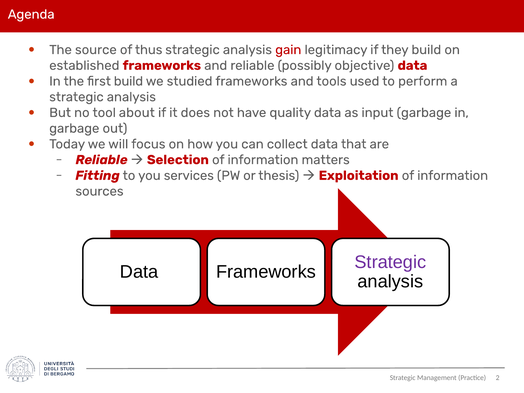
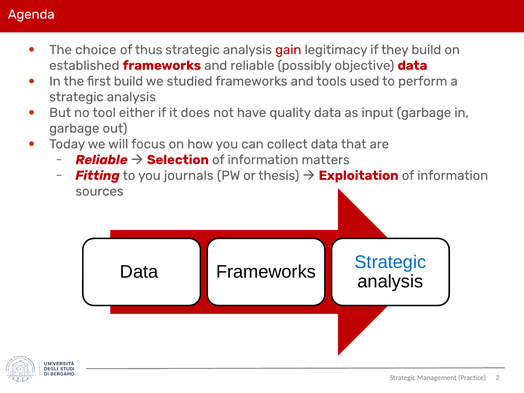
source: source -> choice (96, 50)
about: about -> either (137, 113)
services: services -> journals (189, 176)
Strategic colour: purple -> blue (390, 262)
